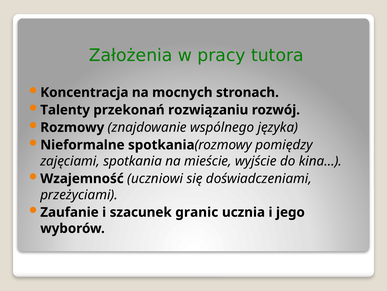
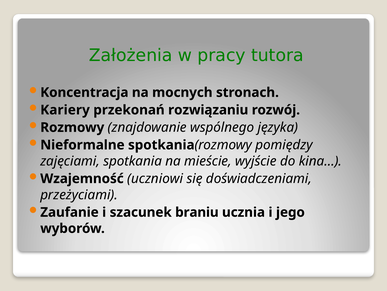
Talenty: Talenty -> Kariery (65, 110)
granic: granic -> braniu (197, 212)
